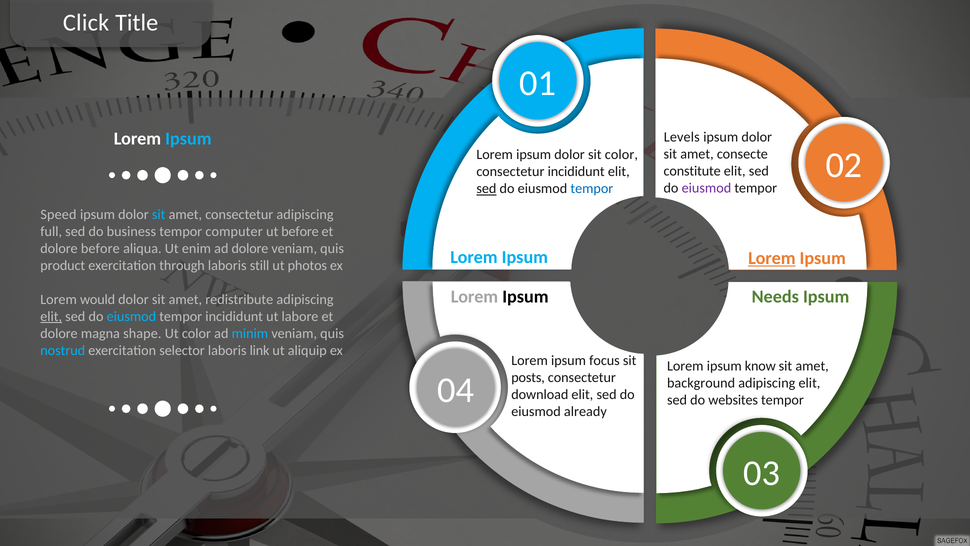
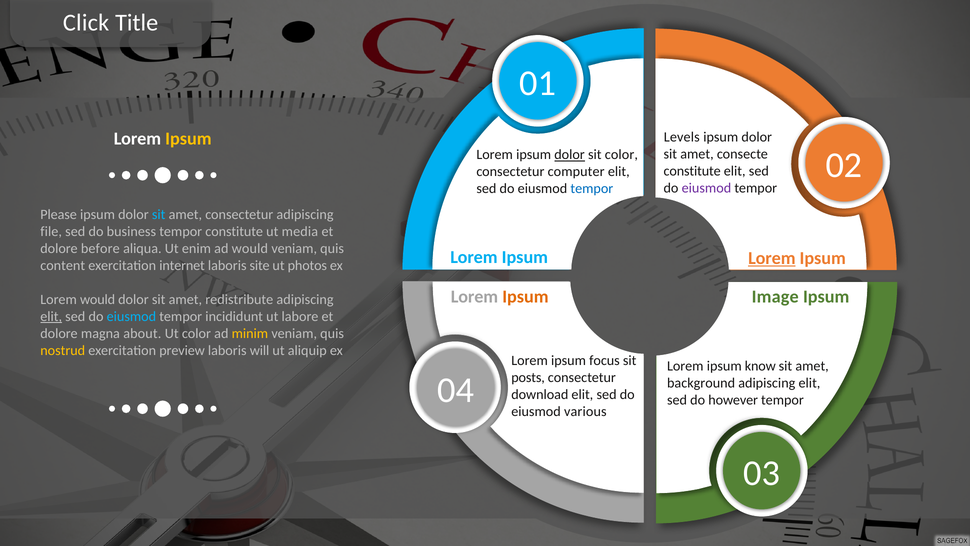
Ipsum colour: light blue -> yellow (188, 139)
dolor underline: none -> present (570, 155)
consectetur incididunt: incididunt -> computer (576, 172)
sed underline: present -> none (486, 189)
Speed: Speed -> Please (59, 214)
full: full -> file (51, 231)
tempor computer: computer -> constitute (234, 231)
ut before: before -> media (300, 231)
ad dolore: dolore -> would (250, 248)
product: product -> content (63, 265)
through: through -> internet (182, 265)
still: still -> site (260, 265)
Ipsum colour: black -> orange (525, 296)
Needs: Needs -> Image (775, 296)
shape: shape -> about (142, 333)
minim colour: light blue -> yellow (250, 333)
nostrud colour: light blue -> yellow (63, 350)
selector: selector -> preview (182, 350)
link: link -> will (260, 350)
websites: websites -> however (733, 400)
already: already -> various (585, 411)
